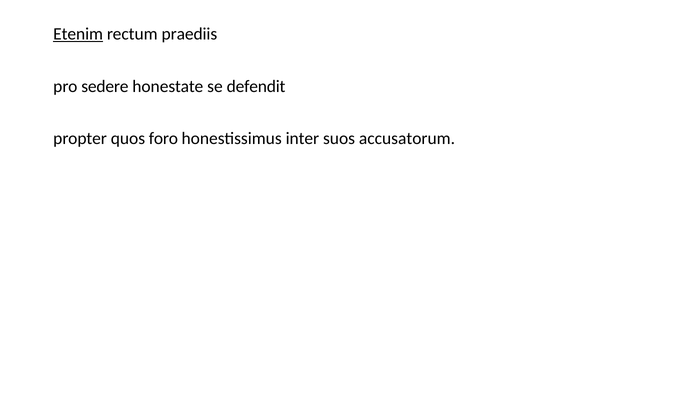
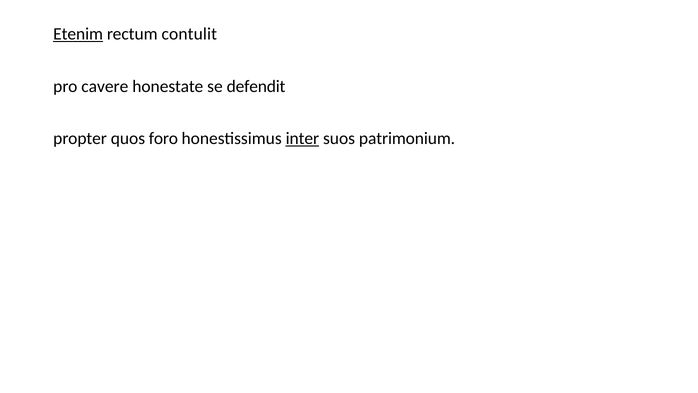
praediis: praediis -> contulit (189, 34)
sedere: sedere -> cavere (105, 86)
inter underline: none -> present (302, 138)
accusatorum: accusatorum -> patrimonium (407, 138)
